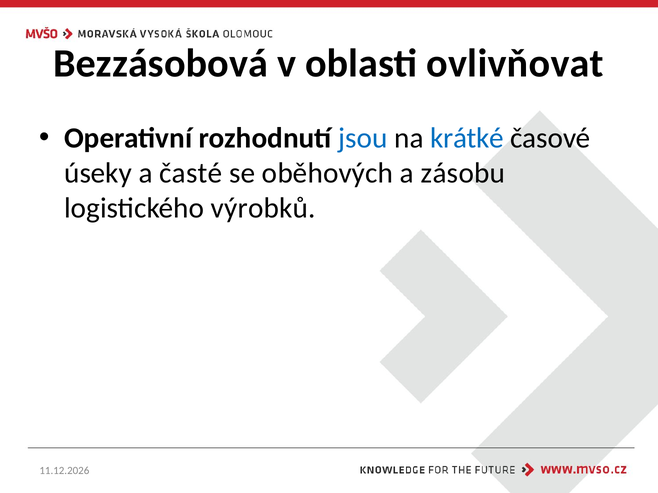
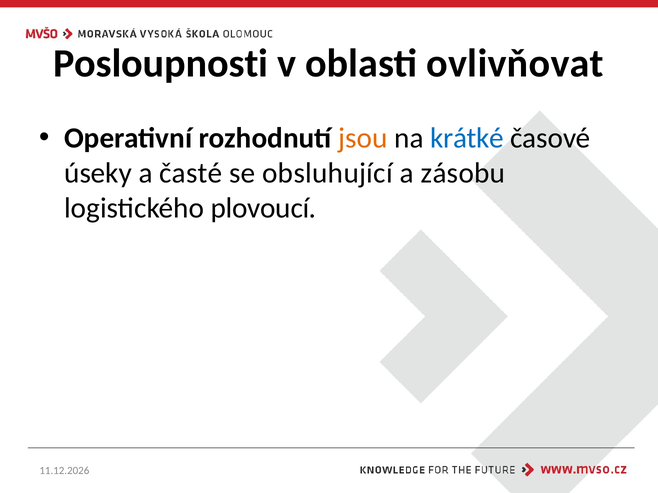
Bezzásobová: Bezzásobová -> Posloupnosti (161, 64)
jsou colour: blue -> orange (363, 138)
oběhových: oběhových -> obsluhující (327, 173)
výrobků: výrobků -> plovoucí (264, 208)
